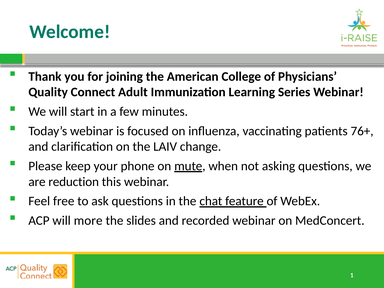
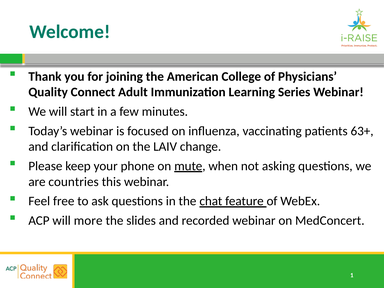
76+: 76+ -> 63+ (362, 131)
reduction: reduction -> countries (74, 182)
